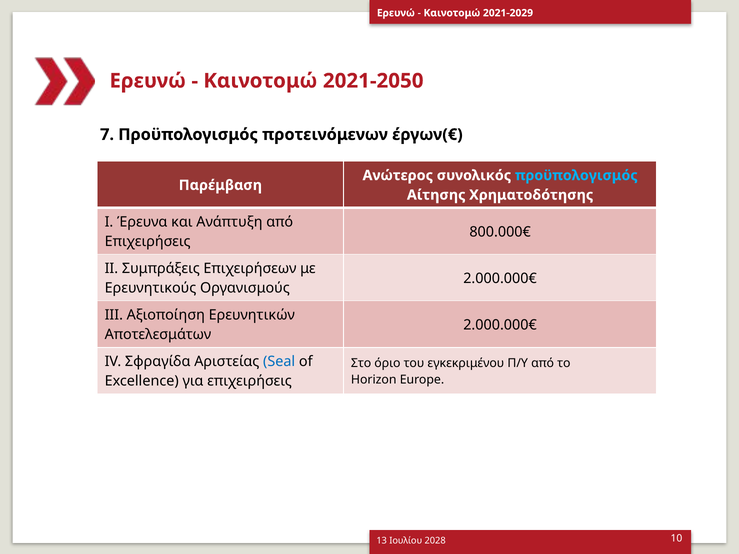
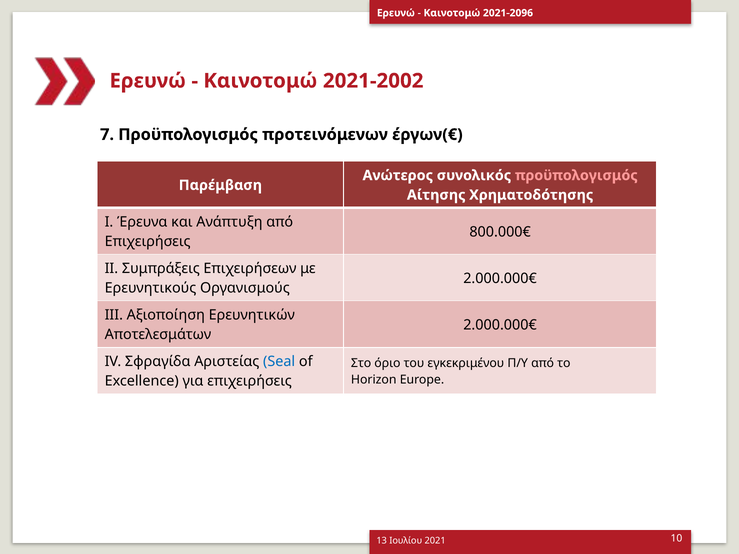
2021-2029: 2021-2029 -> 2021-2096 (508, 13)
2021-2050: 2021-2050 -> 2021-2002 (373, 81)
προϋπολογισμός colour: light blue -> pink (576, 175)
2028: 2028 -> 2021 (435, 541)
